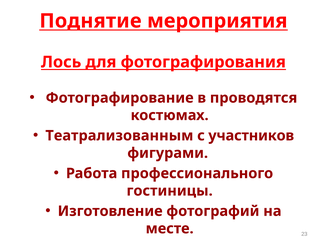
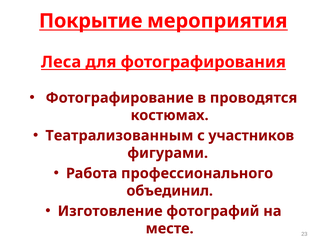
Поднятие: Поднятие -> Покрытие (91, 21)
Лось: Лось -> Леса (61, 62)
гостиницы: гостиницы -> объединил (170, 191)
